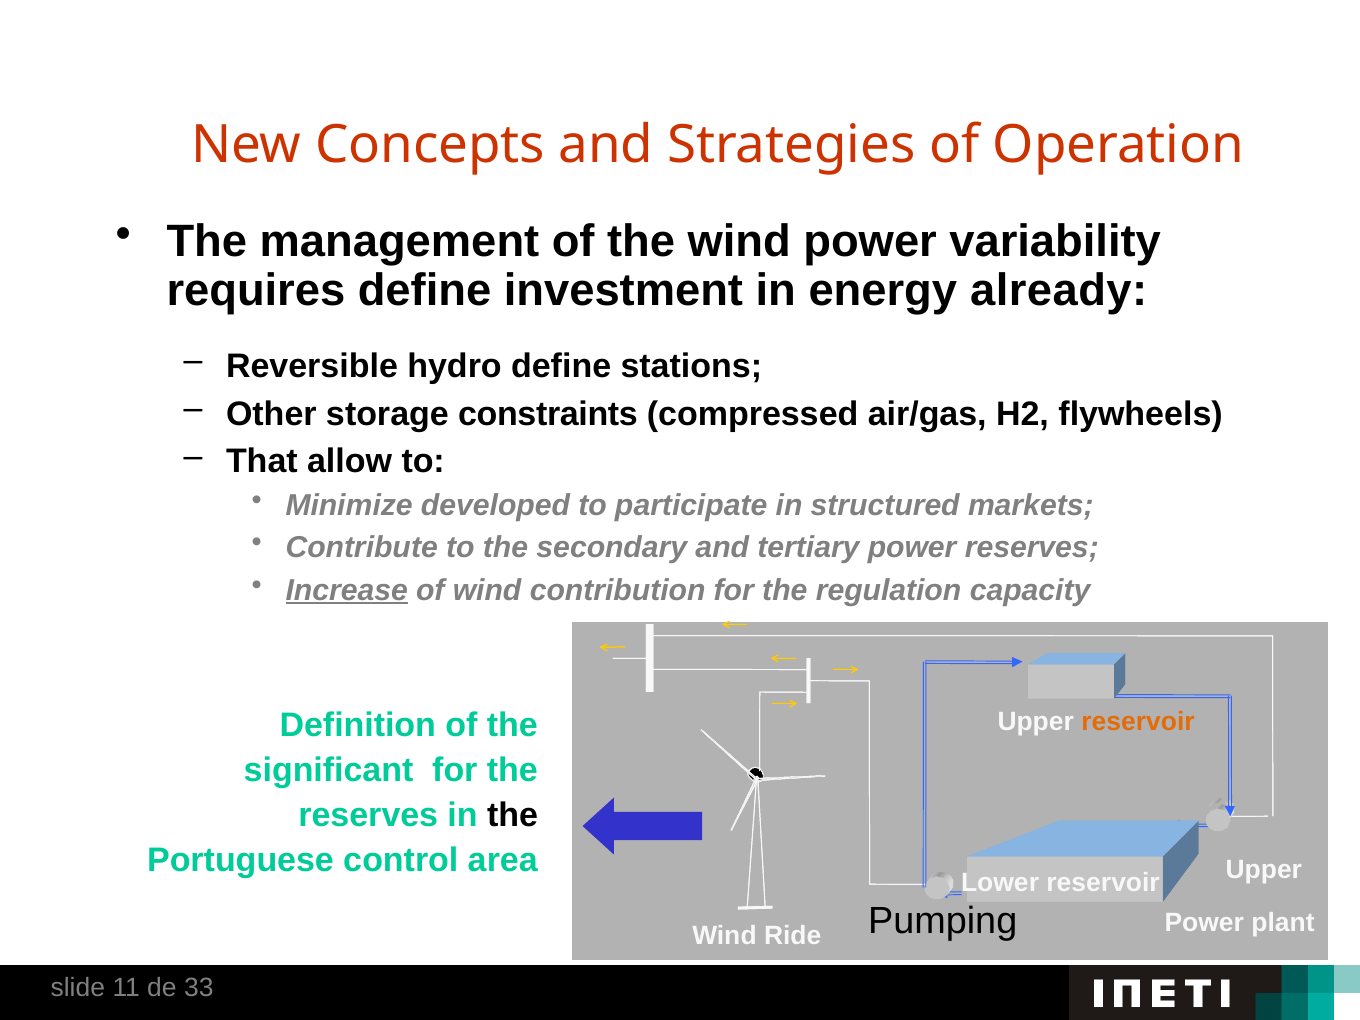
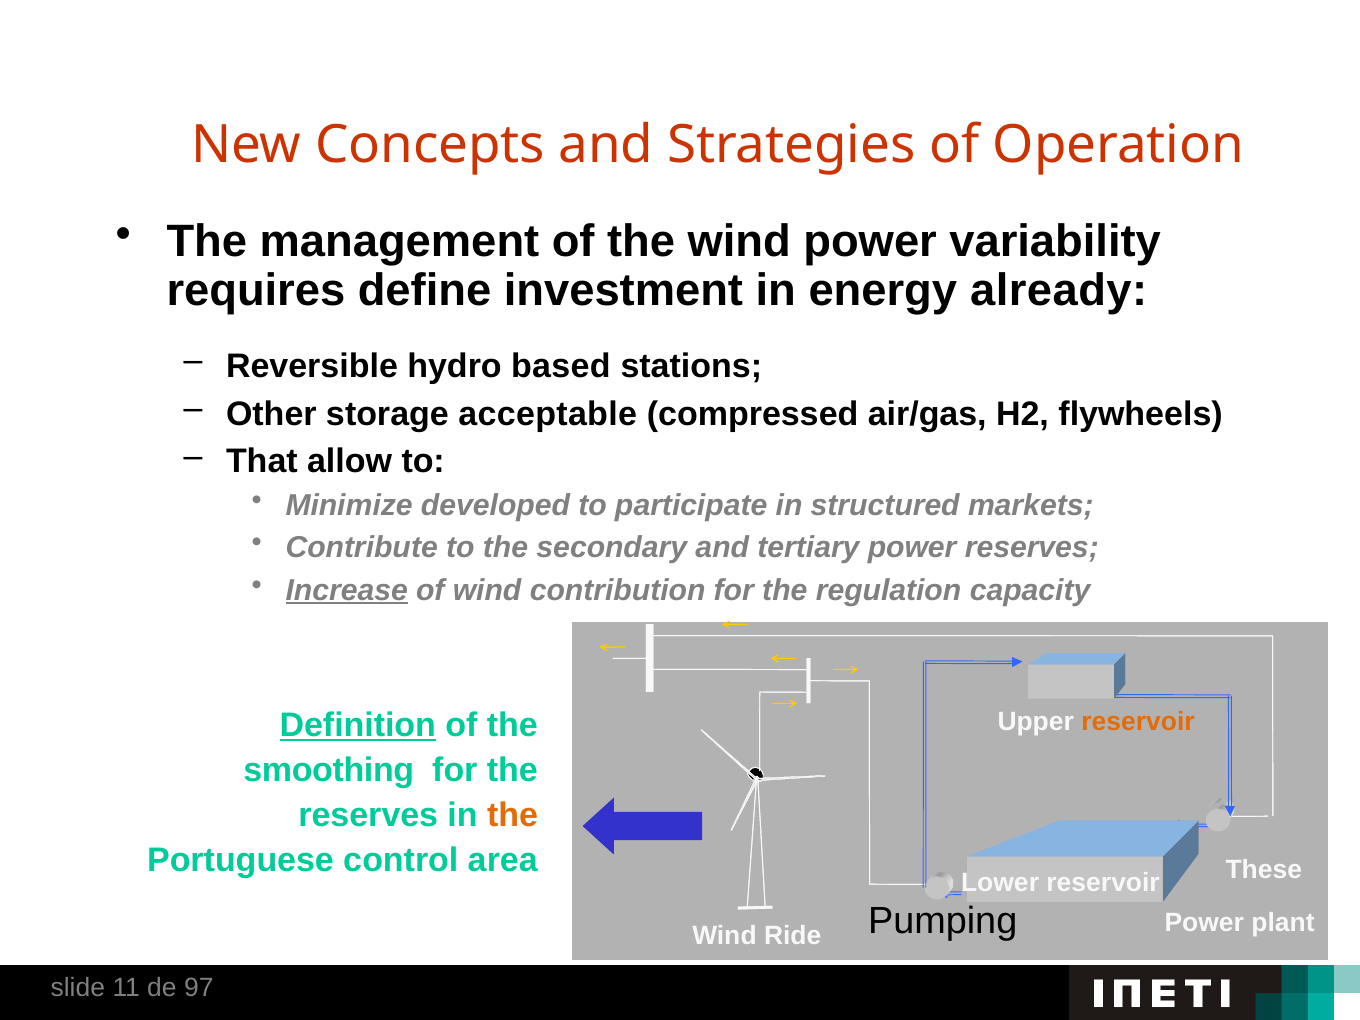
hydro define: define -> based (561, 366)
constraints: constraints -> acceptable (548, 414)
Definition underline: none -> present (358, 725)
significant: significant -> smoothing (329, 770)
the colour: black -> orange (513, 815)
Upper: Upper -> These (1264, 870)
33: 33 -> 97 (199, 988)
